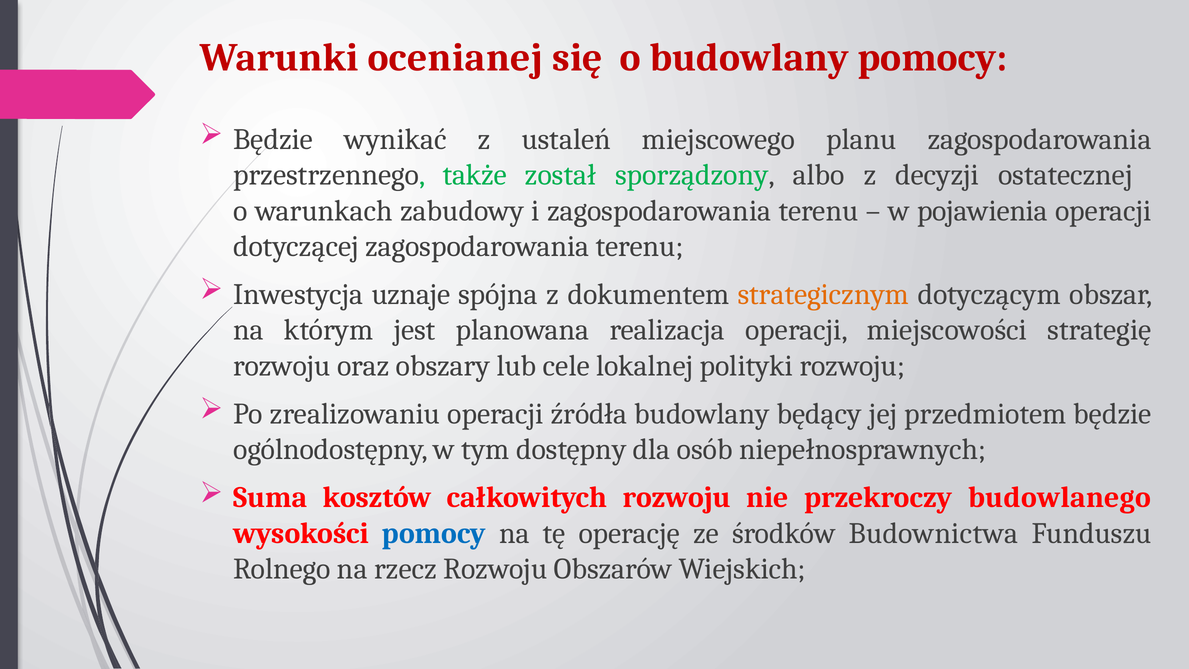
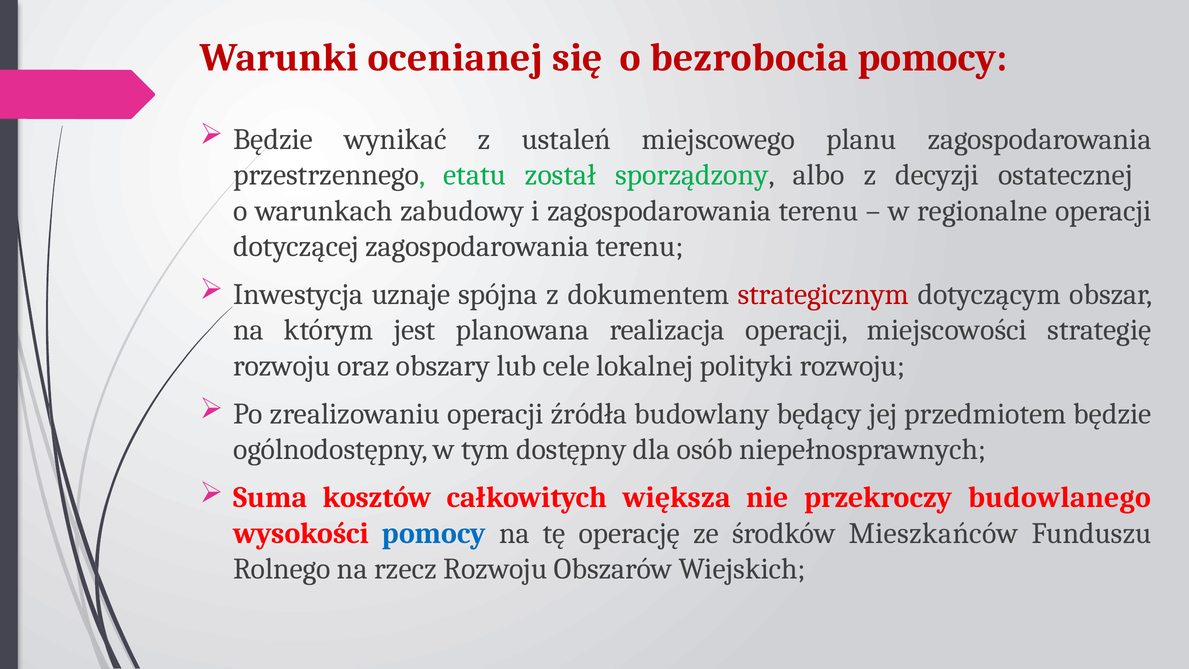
o budowlany: budowlany -> bezrobocia (749, 58)
także: także -> etatu (475, 175)
pojawienia: pojawienia -> regionalne (982, 211)
strategicznym colour: orange -> red (823, 294)
całkowitych rozwoju: rozwoju -> większa (677, 498)
Budownictwa: Budownictwa -> Mieszkańców (933, 533)
